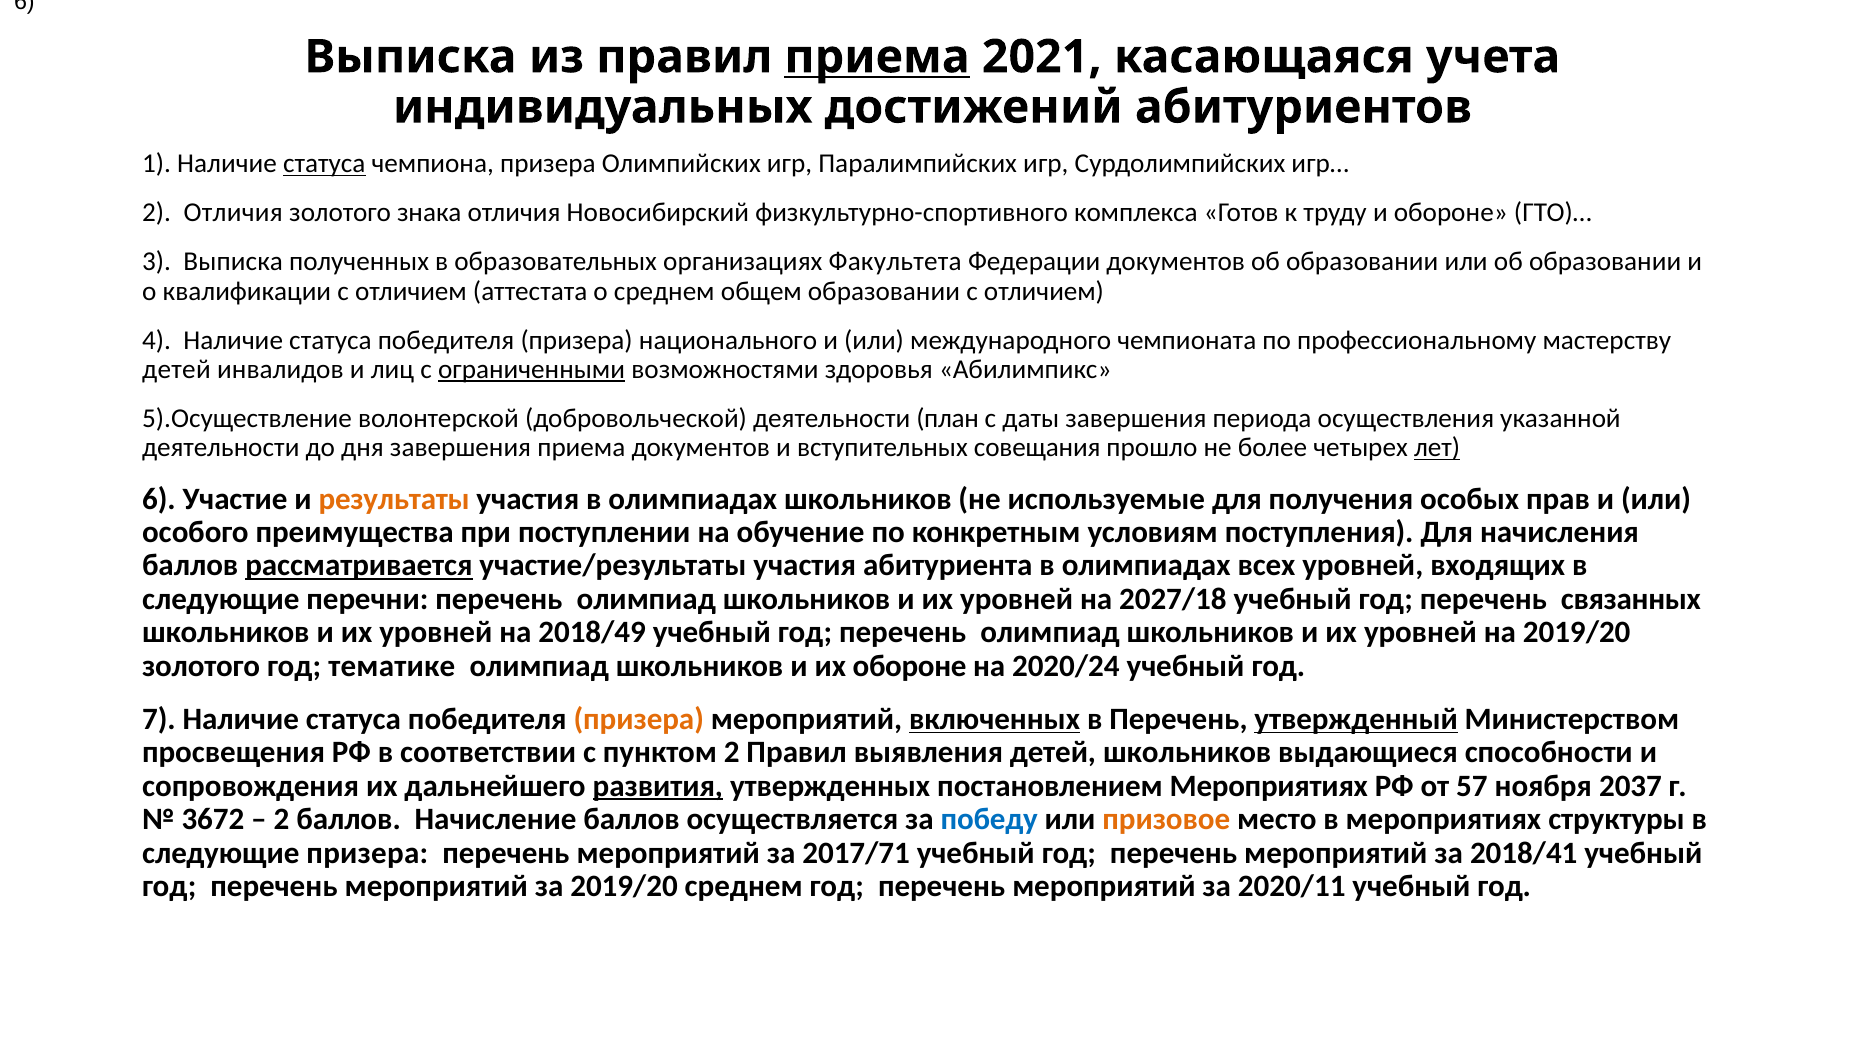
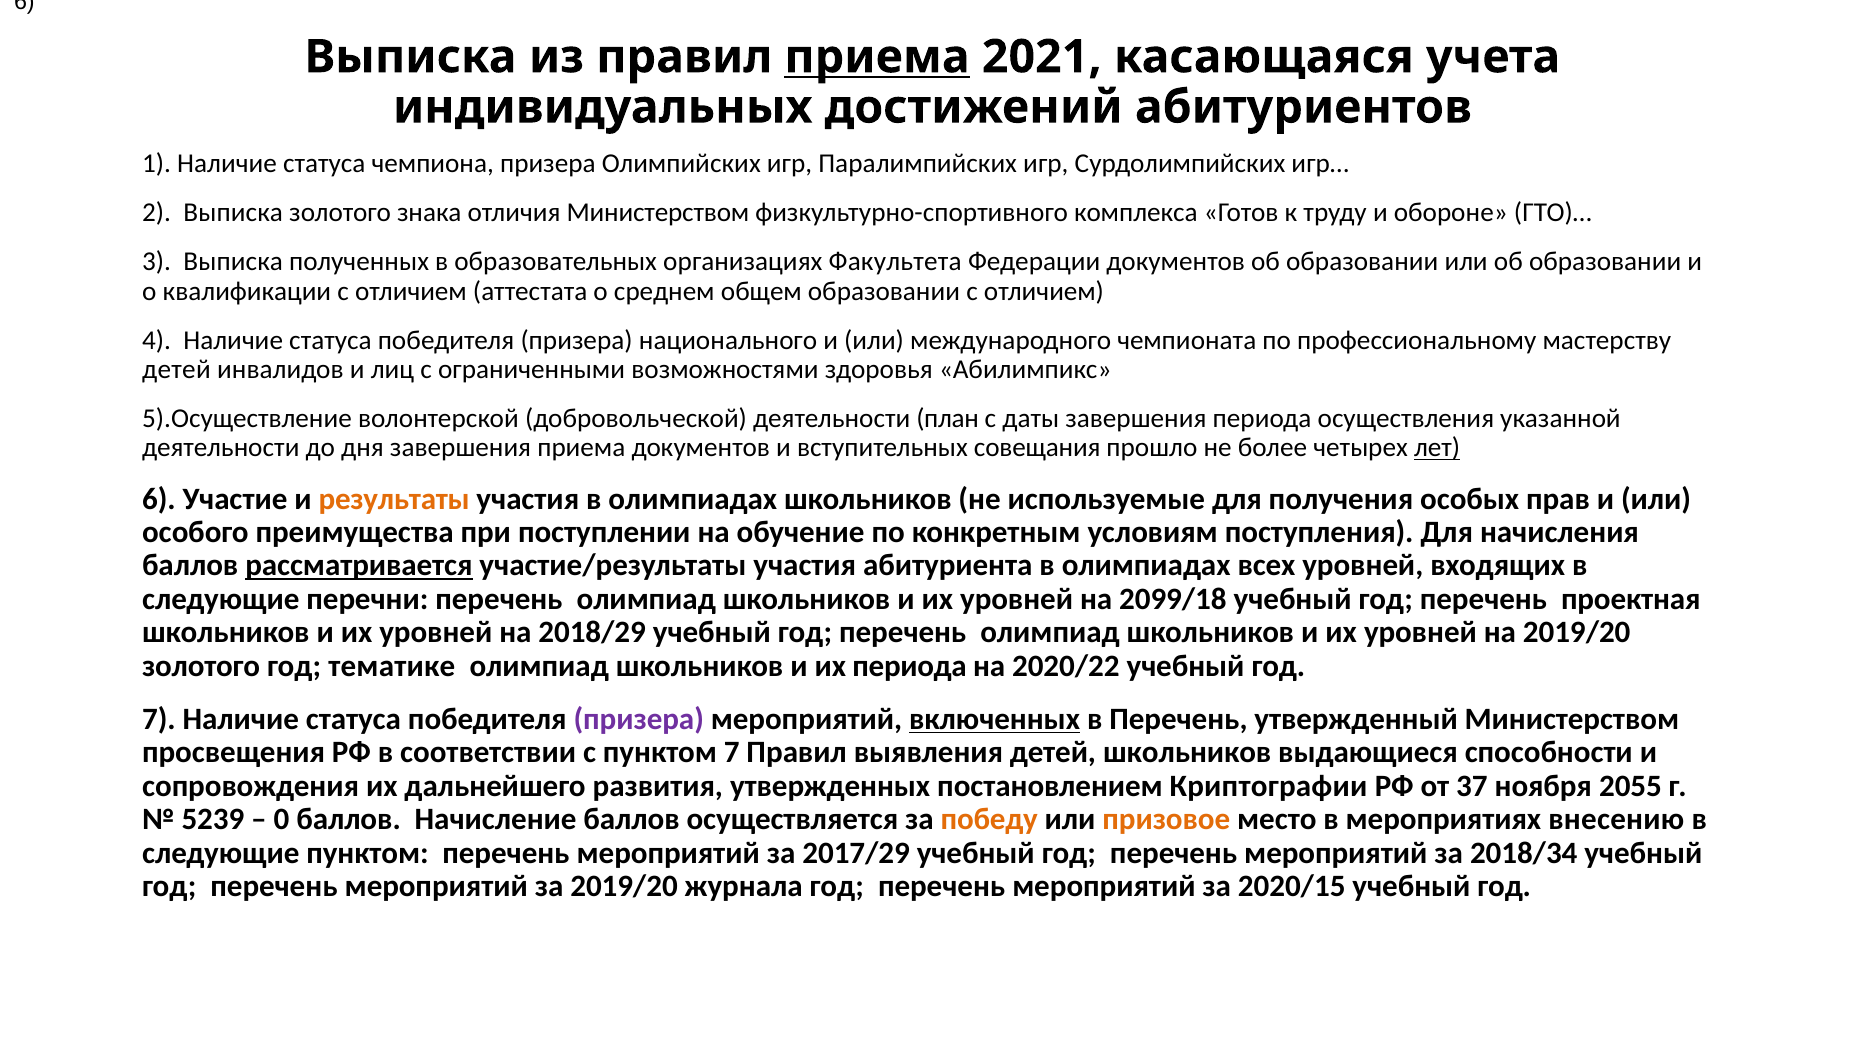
статуса underline: present -> none (324, 164)
2 Отличия: Отличия -> Выписка (233, 213)
отличия Новосибирский: Новосибирский -> Министерством (658, 213)
ограниченными underline: present -> none (532, 370)
2027/18: 2027/18 -> 2099/18 (1173, 599)
связанных: связанных -> проектная (1631, 599)
2018/49: 2018/49 -> 2018/29 (592, 633)
их обороне: обороне -> периода (910, 666)
2020/24: 2020/24 -> 2020/22 (1066, 666)
призера colour: orange -> purple (639, 719)
утвержденный underline: present -> none (1356, 719)
пунктом 2: 2 -> 7 (732, 753)
развития underline: present -> none (658, 786)
постановлением Мероприятиях: Мероприятиях -> Криптографии (1269, 786)
57: 57 -> 37 (1472, 786)
2037: 2037 -> 2055 (1630, 786)
3672: 3672 -> 5239 (213, 820)
2: 2 -> 0 (282, 820)
победу colour: blue -> orange (989, 820)
структуры: структуры -> внесению (1616, 820)
следующие призера: призера -> пунктом (367, 853)
2017/71: 2017/71 -> 2017/29 (856, 853)
2018/41: 2018/41 -> 2018/34 (1524, 853)
2019/20 среднем: среднем -> журнала (744, 887)
2020/11: 2020/11 -> 2020/15 (1292, 887)
